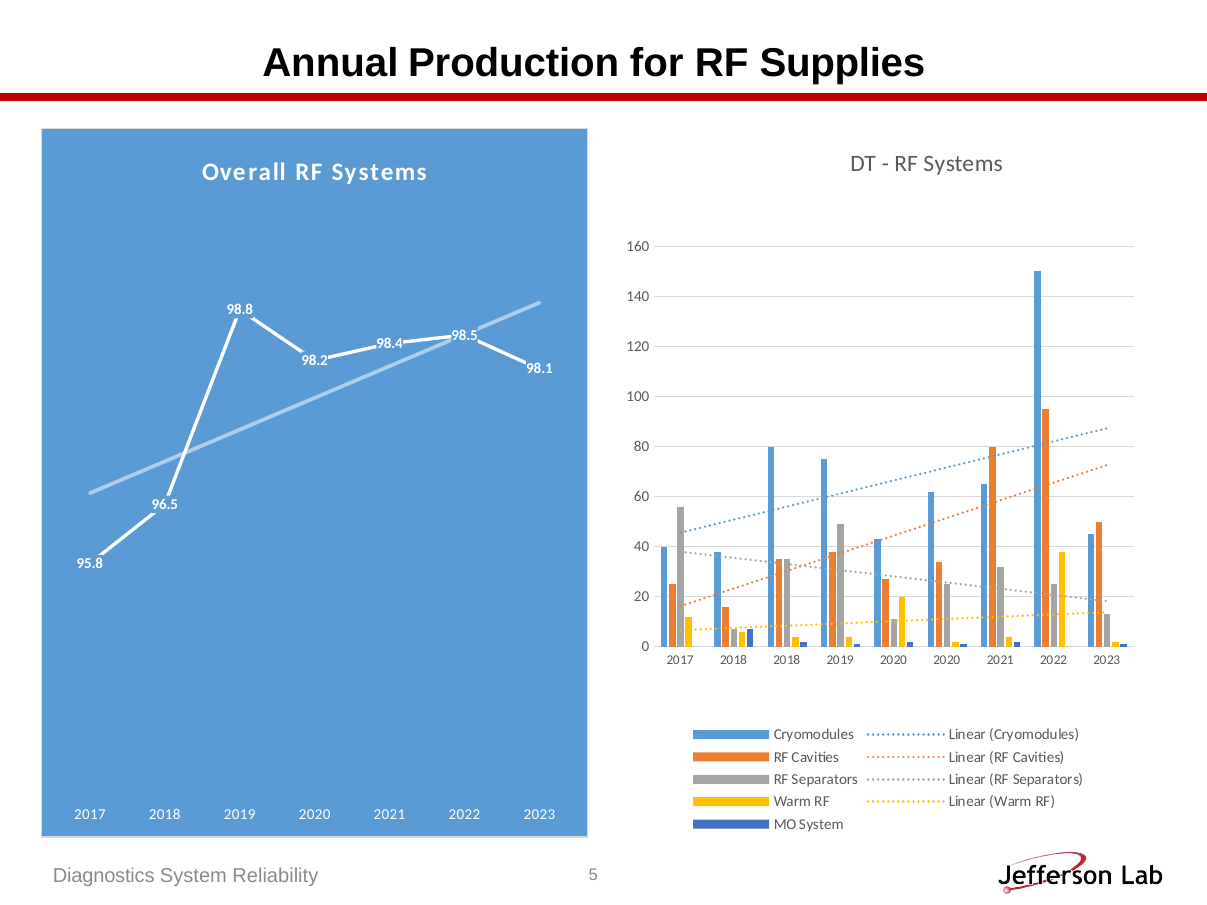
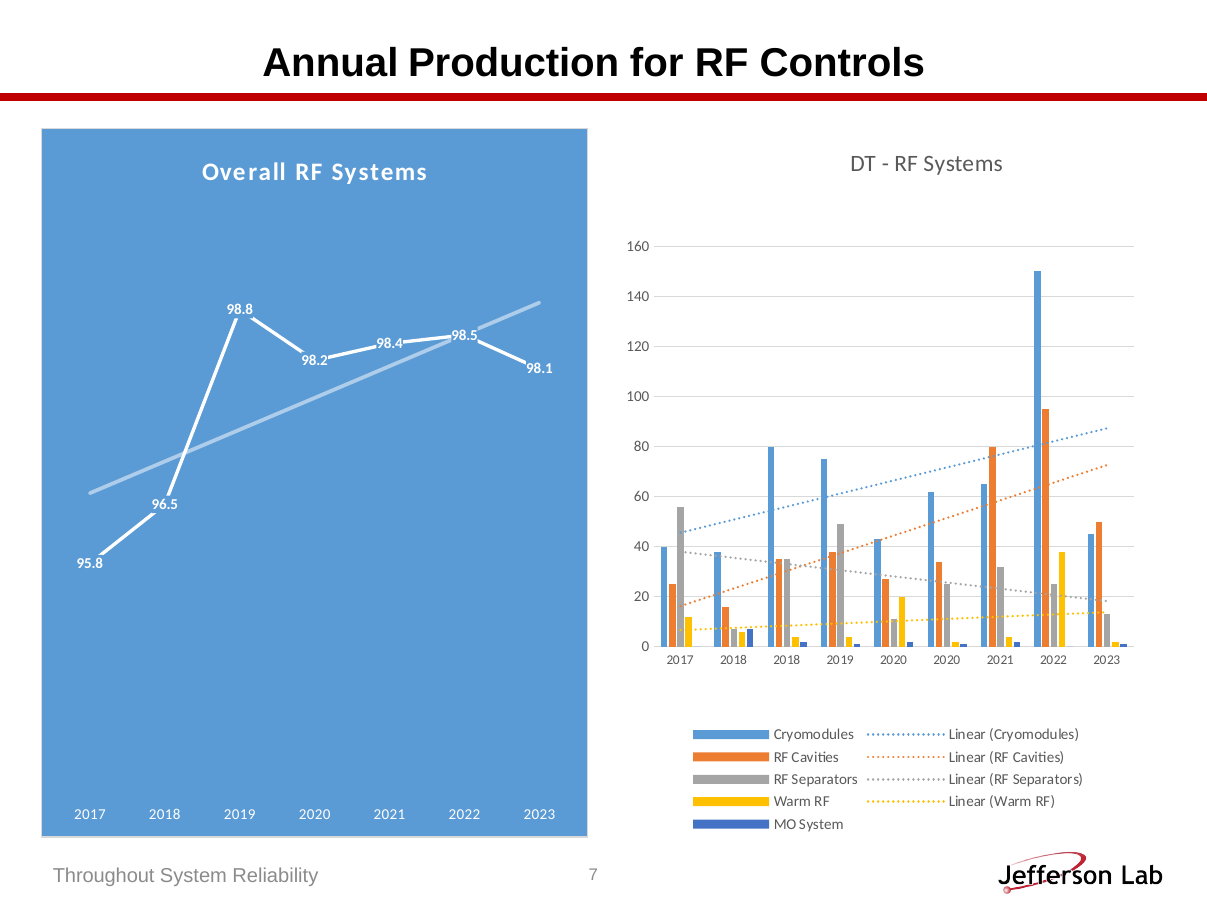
Supplies: Supplies -> Controls (842, 64)
Diagnostics: Diagnostics -> Throughout (104, 876)
5: 5 -> 7 (593, 875)
